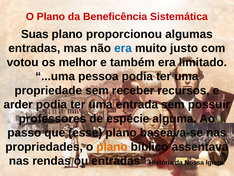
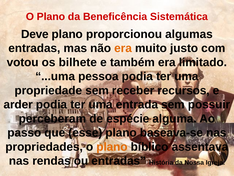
Suas: Suas -> Deve (35, 34)
era colour: blue -> orange (123, 48)
melhor: melhor -> bilhete (78, 62)
professores: professores -> perceberam (52, 118)
